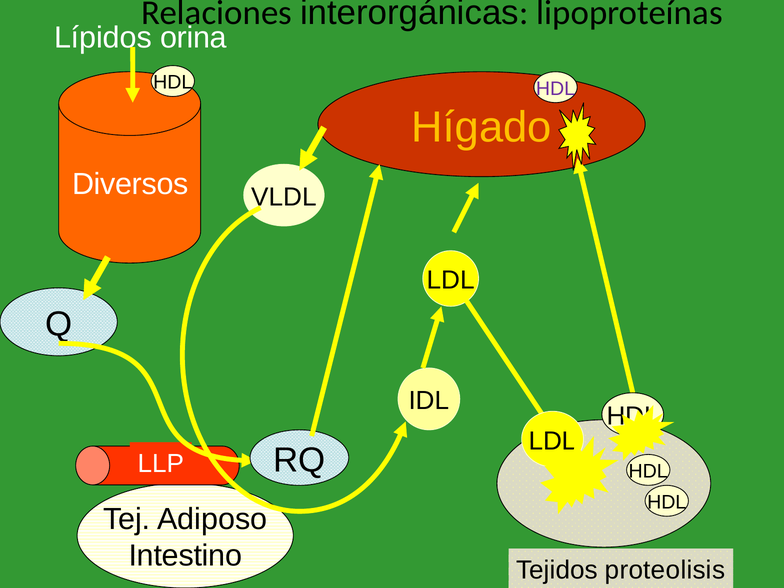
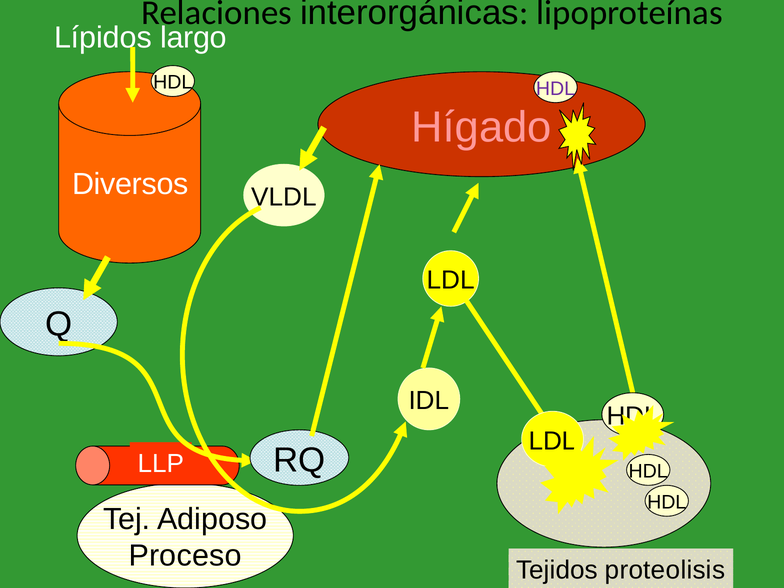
orina: orina -> largo (194, 38)
Hígado colour: yellow -> pink (482, 127)
Intestino: Intestino -> Proceso (185, 556)
